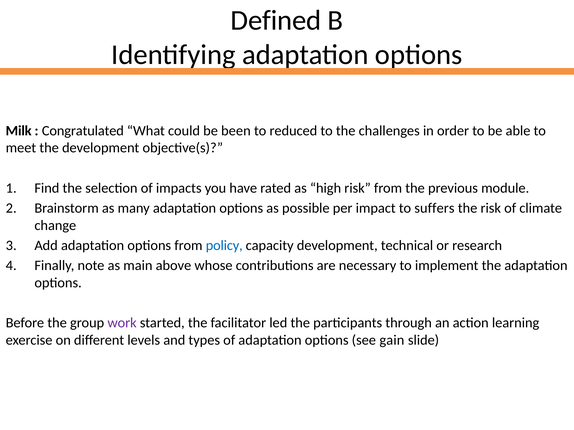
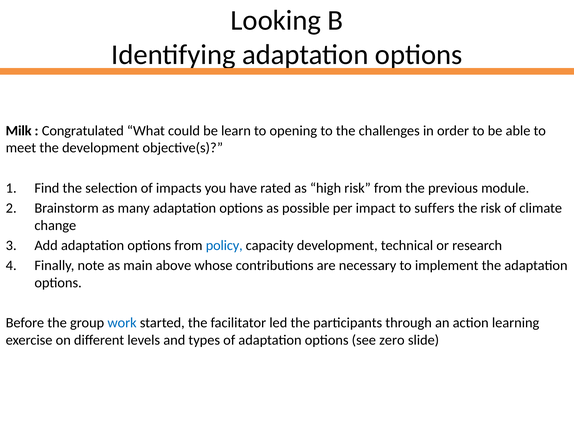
Defined: Defined -> Looking (276, 20)
been: been -> learn (236, 131)
reduced: reduced -> opening (293, 131)
work colour: purple -> blue (122, 323)
gain: gain -> zero (392, 340)
